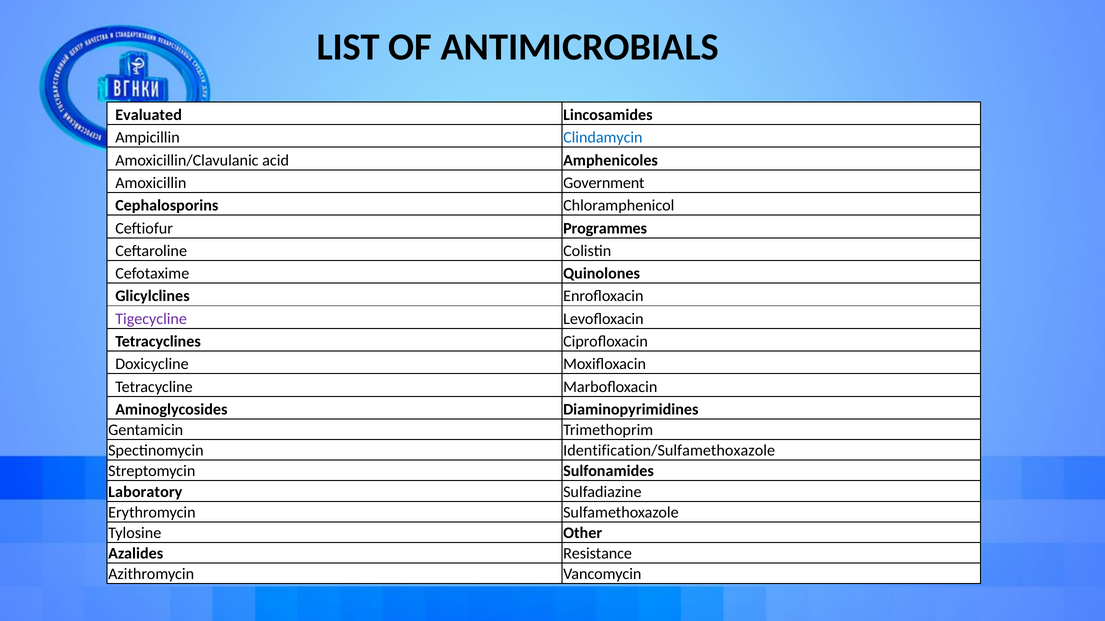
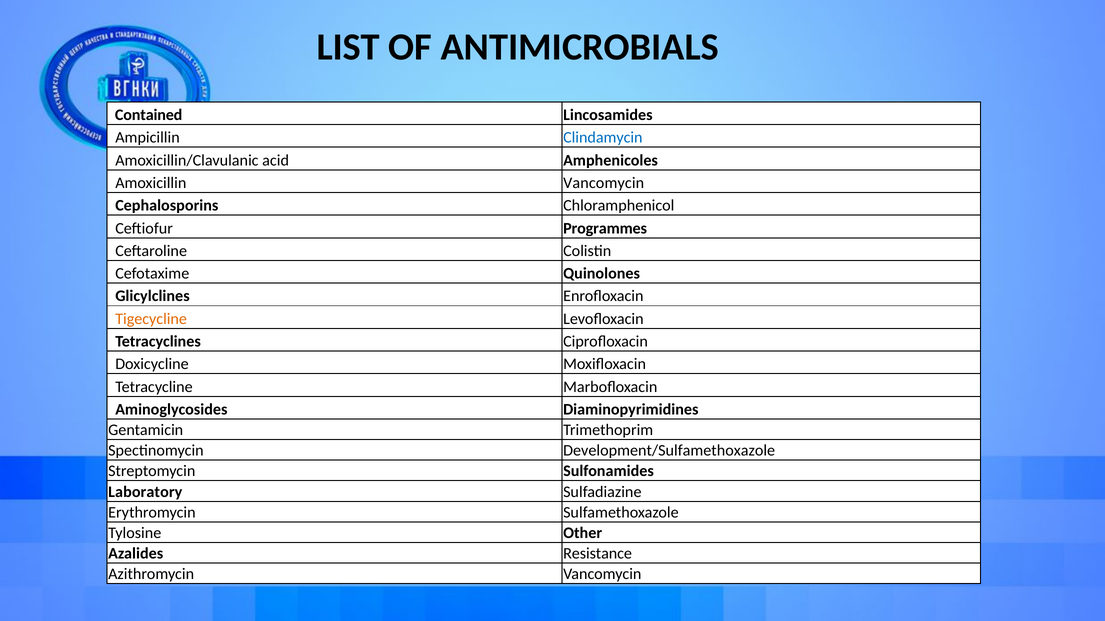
Evaluated: Evaluated -> Contained (149, 115)
Аmoxicillin Government: Government -> Vancomycin (604, 183)
Tigecycline colour: purple -> orange (151, 319)
Identification/Sulfamethoxazole: Identification/Sulfamethoxazole -> Development/Sulfamethoxazole (669, 451)
